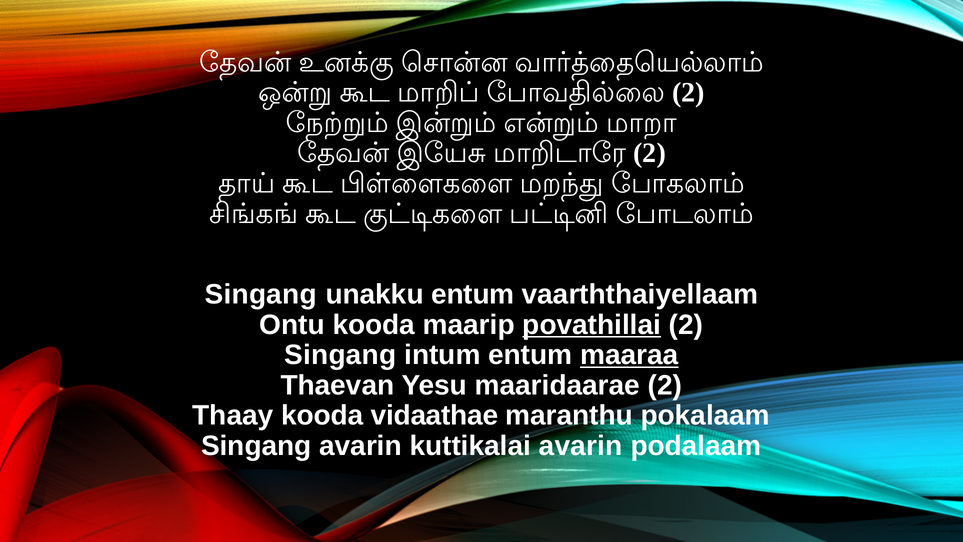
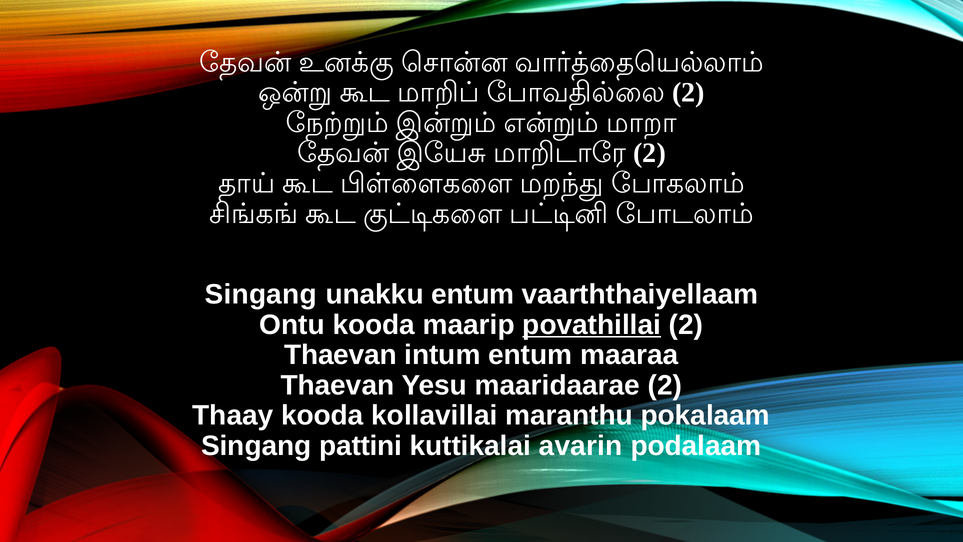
Singang: Singang -> Thaevan (341, 355)
maaraa underline: present -> none (629, 355)
vidaathae: vidaathae -> kollavillai (434, 415)
Singang avarin: avarin -> pattini (361, 446)
